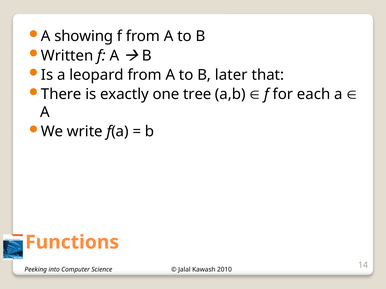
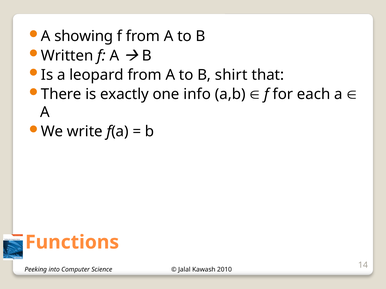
later: later -> shirt (231, 75)
tree: tree -> info (197, 94)
